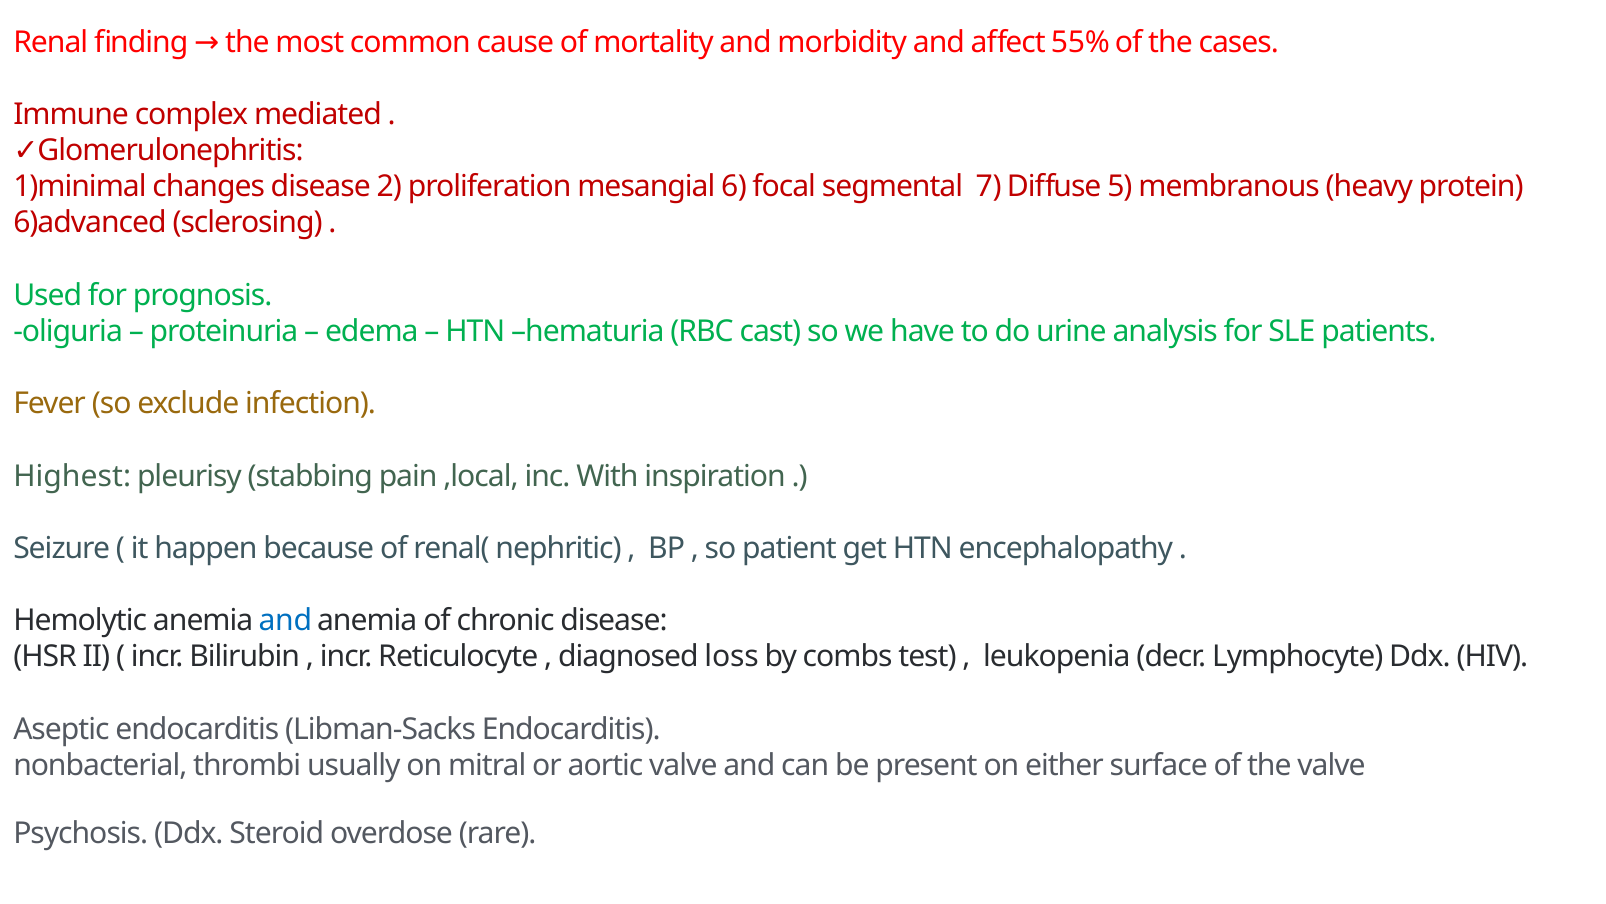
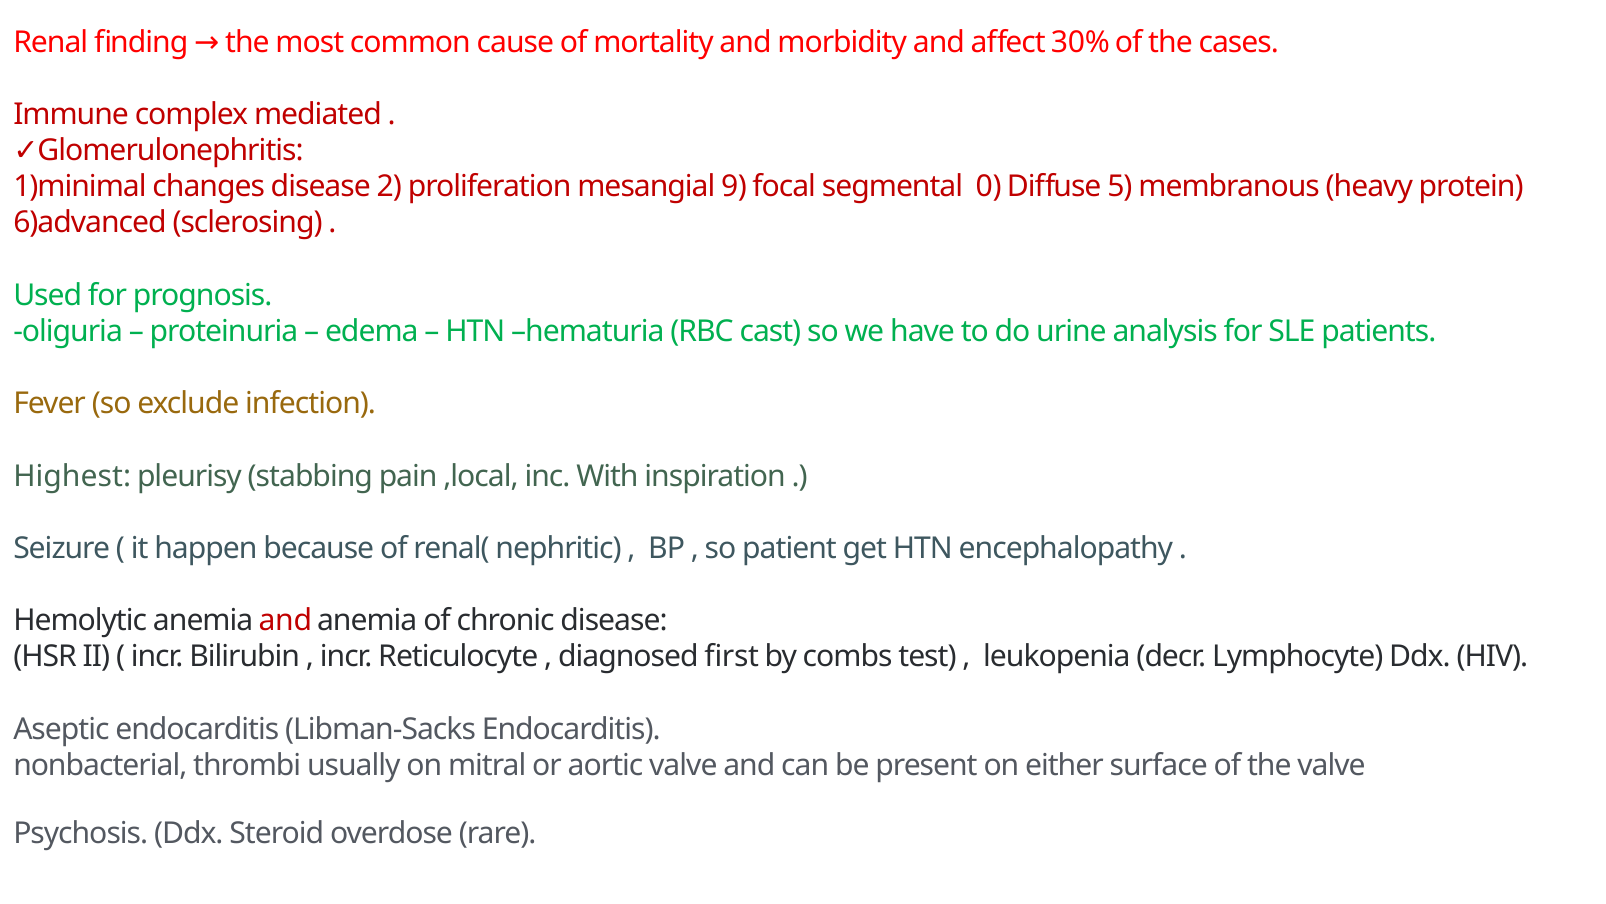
55%: 55% -> 30% (1080, 42)
6: 6 -> 9 (734, 187)
7: 7 -> 0 (989, 187)
and colour: blue -> red (285, 620)
loss: loss -> first (732, 657)
